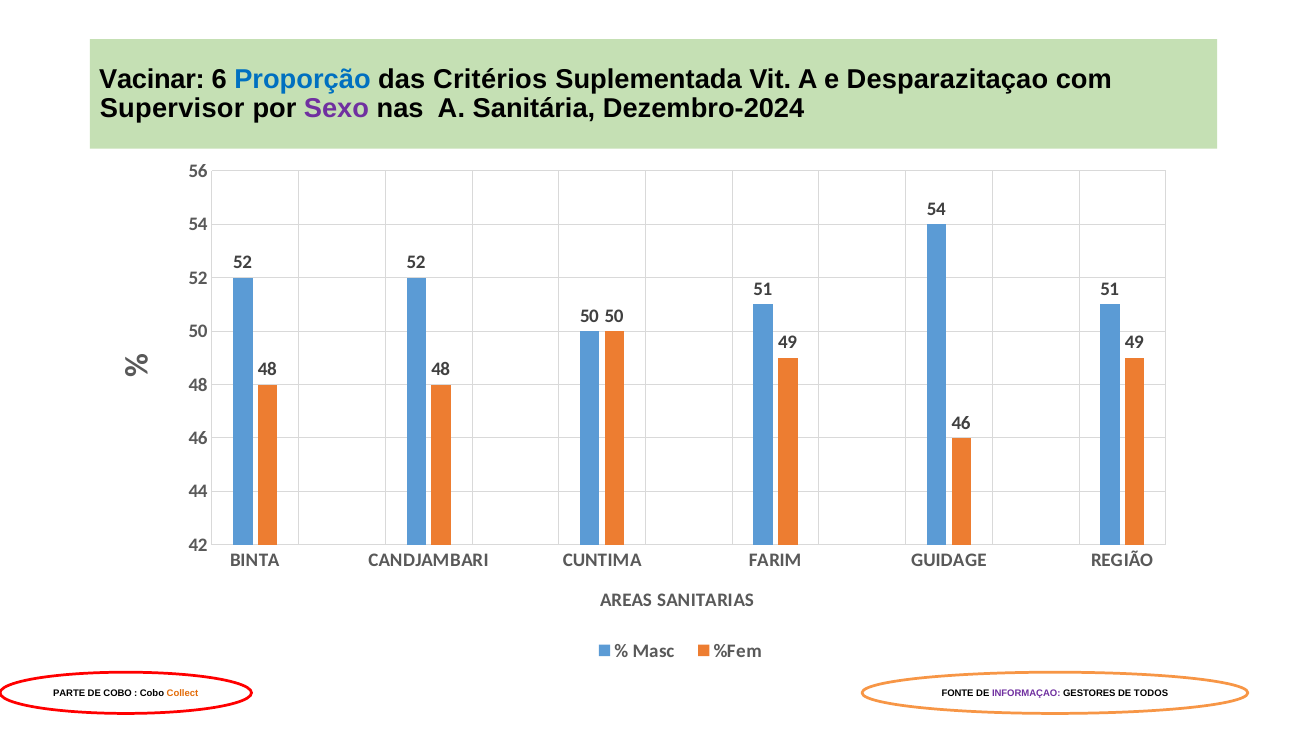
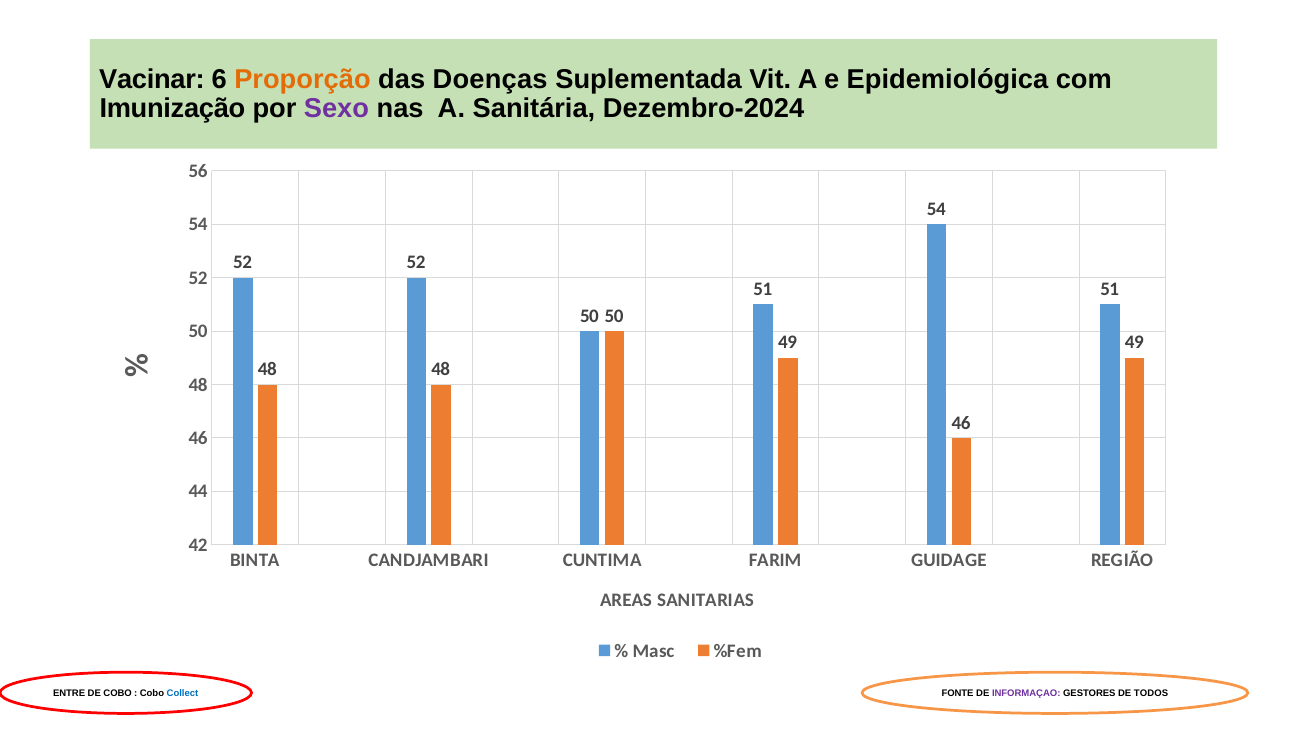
Proporção colour: blue -> orange (302, 79)
Critérios: Critérios -> Doenças (490, 79)
Desparazitaçao: Desparazitaçao -> Epidemiológica (947, 79)
Supervisor: Supervisor -> Imunização (172, 108)
PARTE: PARTE -> ENTRE (69, 694)
Collect colour: orange -> blue (183, 694)
